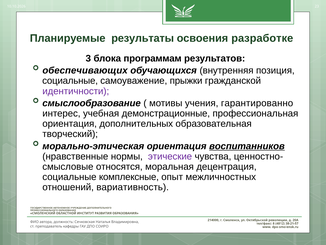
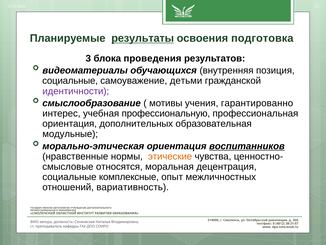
результаты underline: none -> present (143, 38)
разработке: разработке -> подготовка (262, 38)
программам: программам -> проведения (153, 58)
обеспечивающих: обеспечивающих -> видеоматериалы (85, 70)
прыжки: прыжки -> детьми (186, 81)
демонстрационные: демонстрационные -> профессиональную (166, 113)
творческий: творческий -> модульные (70, 134)
этические colour: purple -> orange (170, 156)
